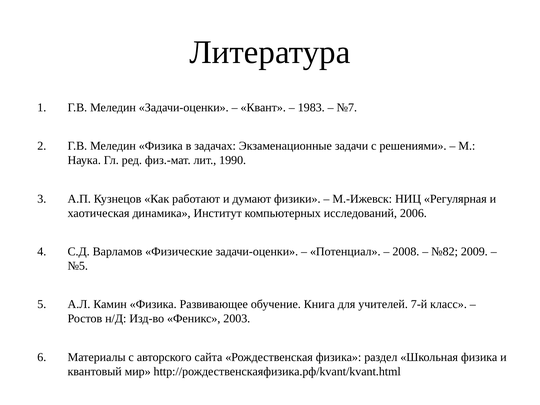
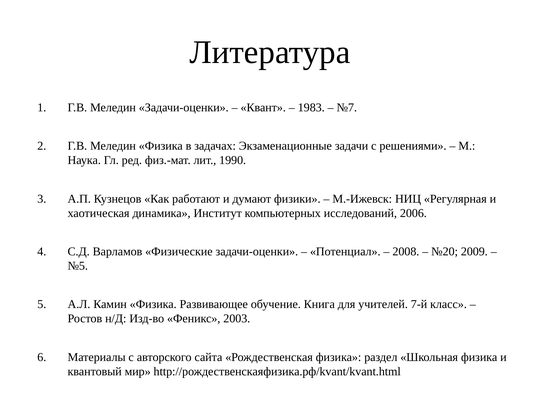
№82: №82 -> №20 (445, 252)
